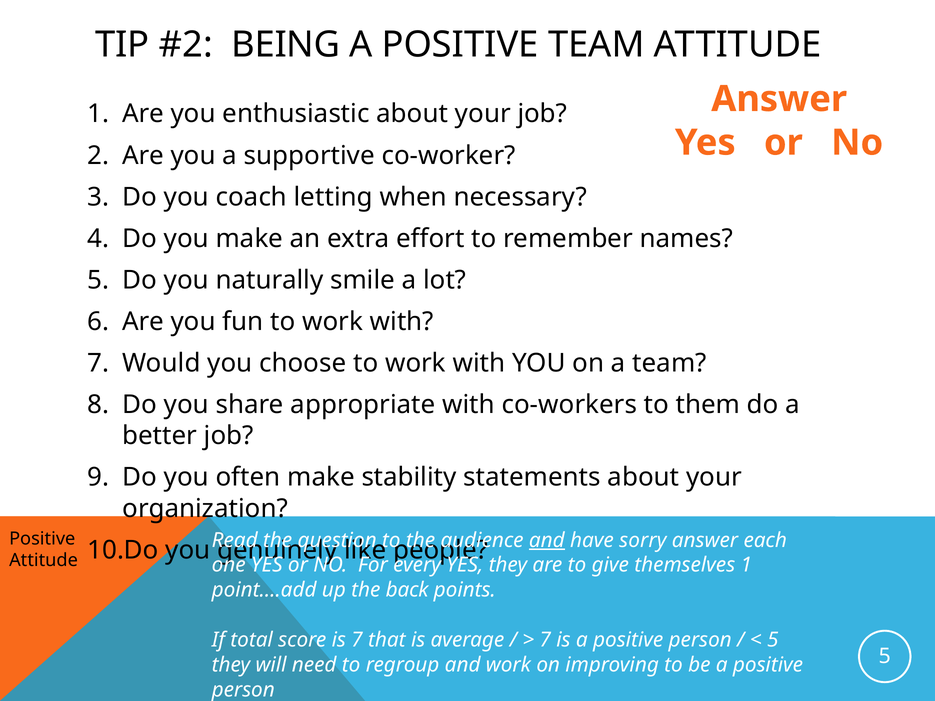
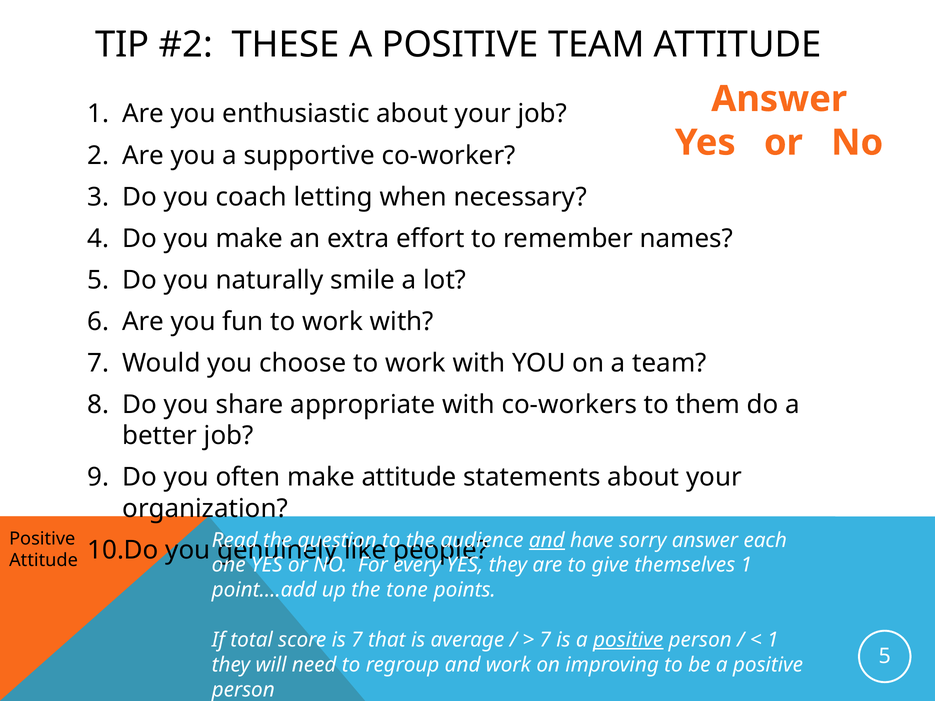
BEING: BEING -> THESE (286, 45)
make stability: stability -> attitude (409, 478)
back: back -> tone (407, 590)
positive underline: none -> present (628, 640)
5: 5 -> 1 (773, 640)
